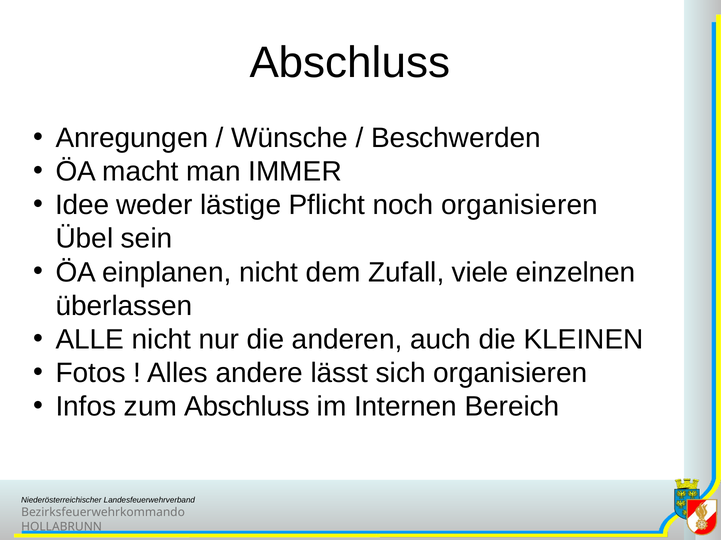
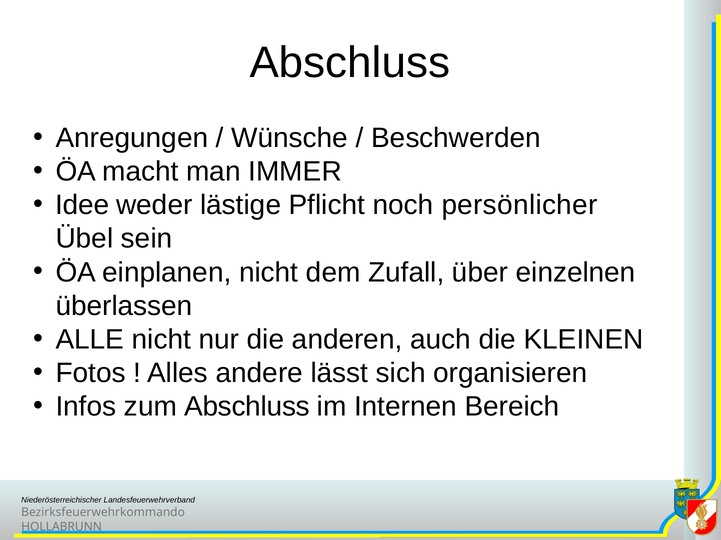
noch organisieren: organisieren -> persönlicher (520, 205)
viele: viele -> über (480, 273)
